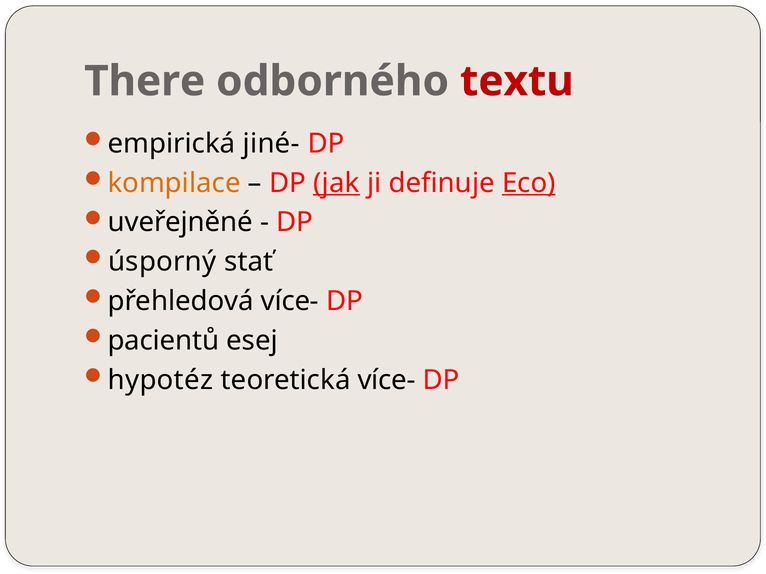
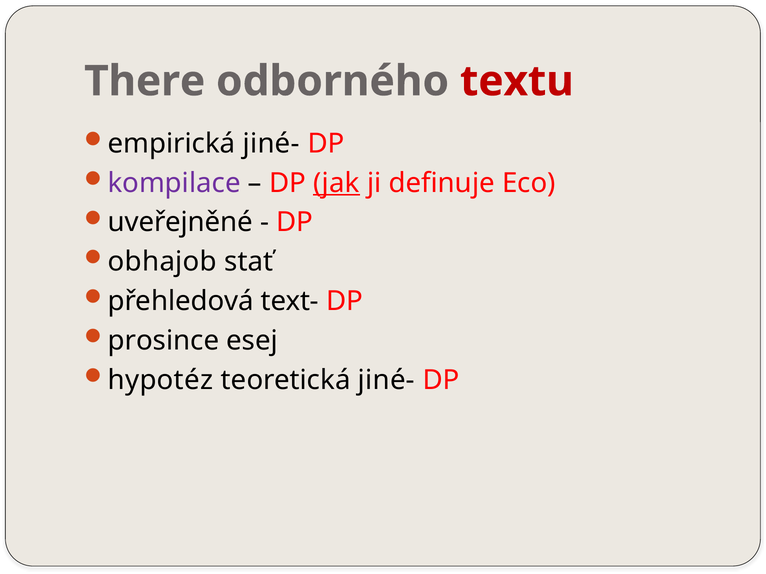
kompilace colour: orange -> purple (174, 183)
Eco underline: present -> none (529, 183)
úsporný: úsporný -> obhajob (162, 262)
přehledová více-: více- -> text- (290, 301)
pacientů: pacientů -> prosince (163, 341)
teoretická více-: více- -> jiné- (386, 380)
